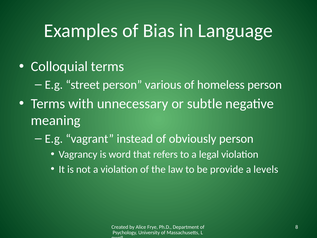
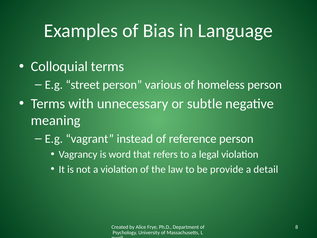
obviously: obviously -> reference (193, 139)
levels: levels -> detail (266, 169)
